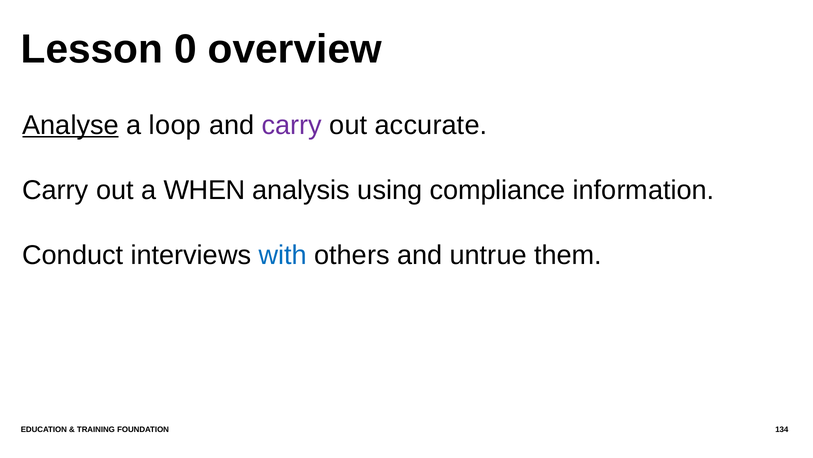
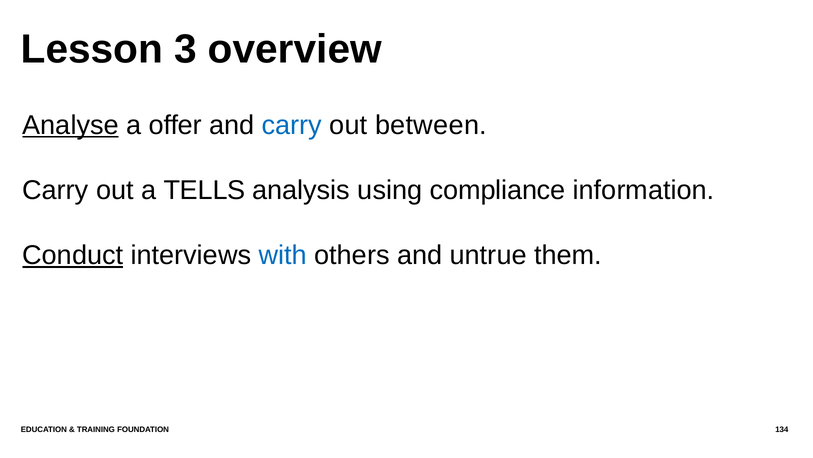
0: 0 -> 3 (185, 49)
loop: loop -> offer (175, 125)
carry colour: purple -> blue (292, 125)
accurate: accurate -> between (431, 125)
WHEN: WHEN -> TELLS (205, 190)
Conduct underline: none -> present (73, 255)
